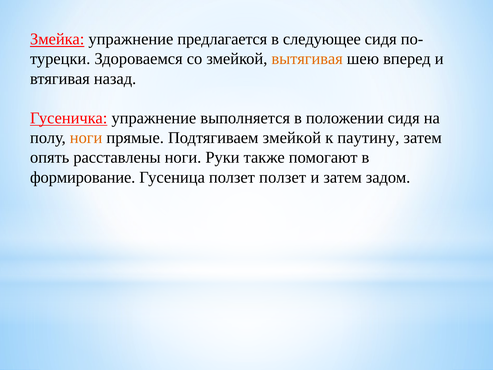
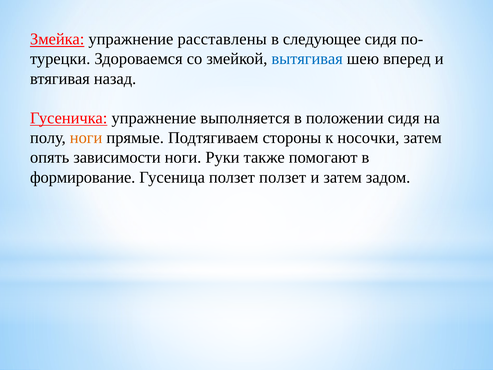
предлагается: предлагается -> расставлены (222, 39)
вытягивая colour: orange -> blue (307, 59)
Подтягиваем змейкой: змейкой -> стороны (292, 138)
паутину: паутину -> носочки (368, 138)
расставлены: расставлены -> зависимости (117, 157)
